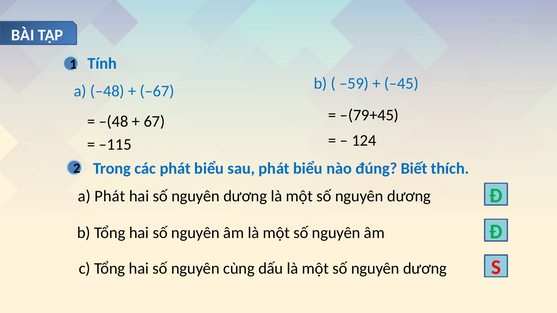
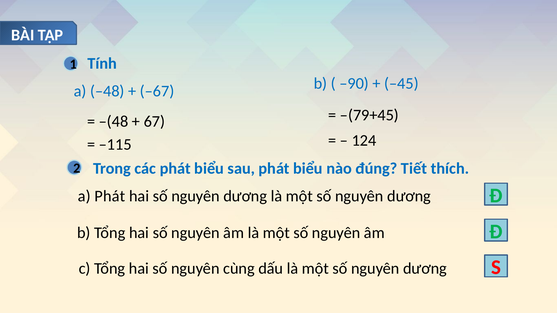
–59: –59 -> –90 (354, 84)
Biết: Biết -> Tiết (414, 169)
